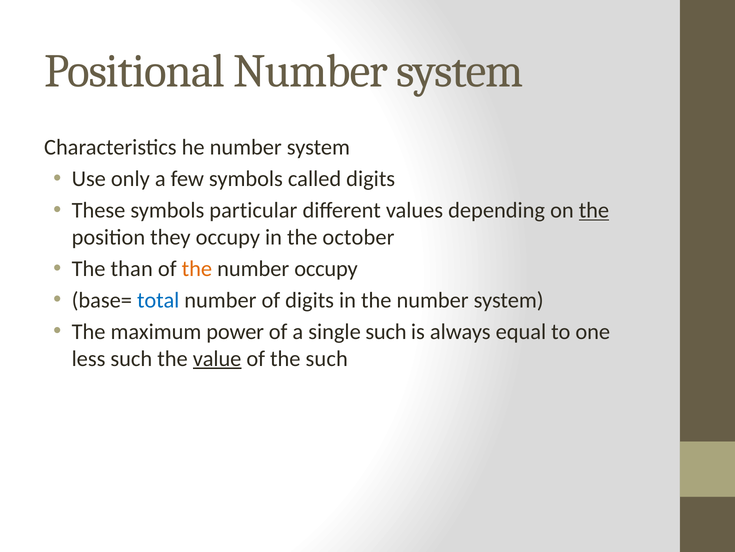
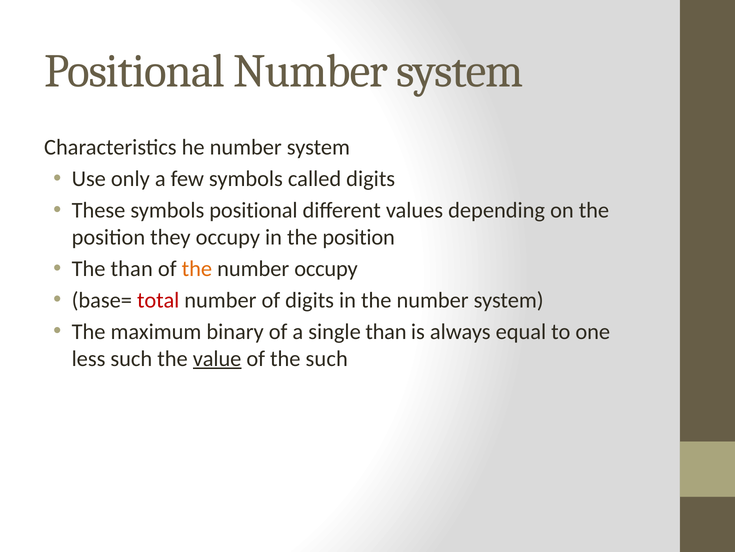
symbols particular: particular -> positional (253, 210)
the underline: present -> none (594, 210)
in the october: october -> position (359, 237)
total colour: blue -> red (158, 300)
power: power -> binary (235, 331)
single such: such -> than (386, 331)
